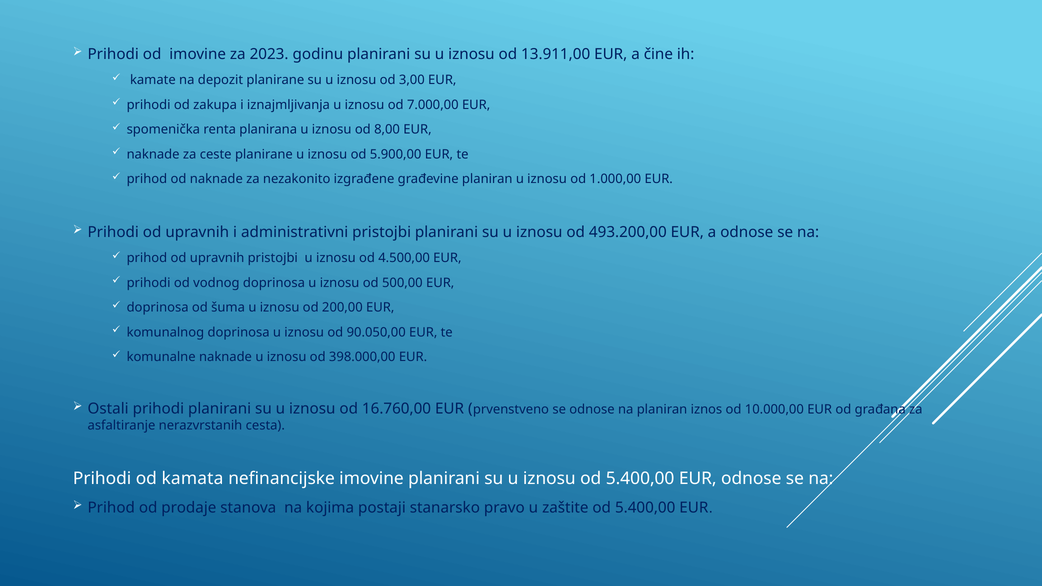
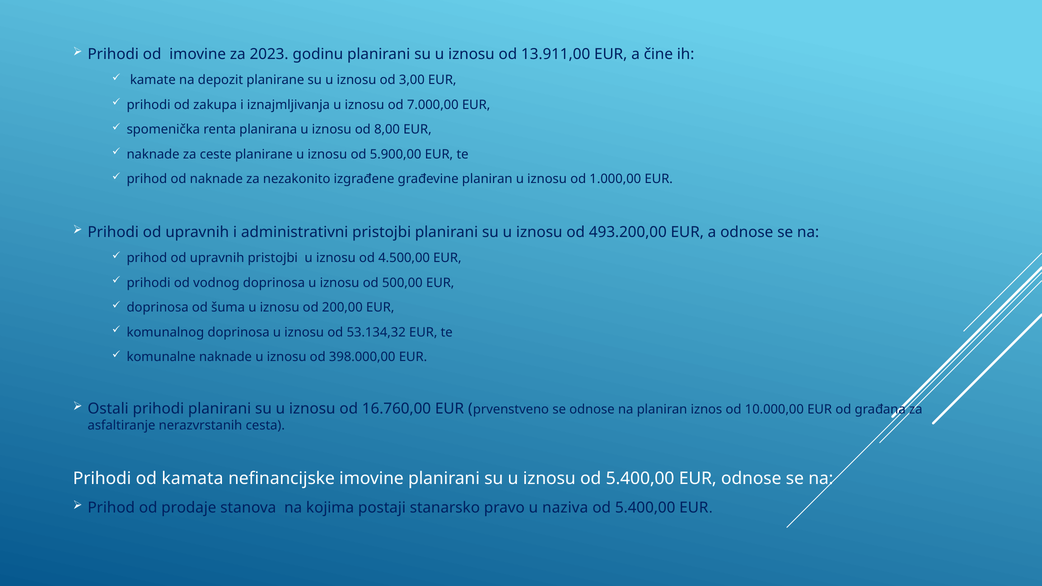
90.050,00: 90.050,00 -> 53.134,32 (376, 332)
zaštite: zaštite -> naziva (565, 508)
